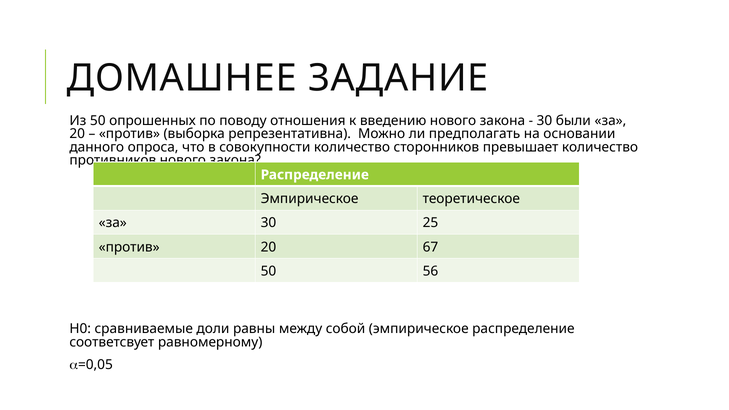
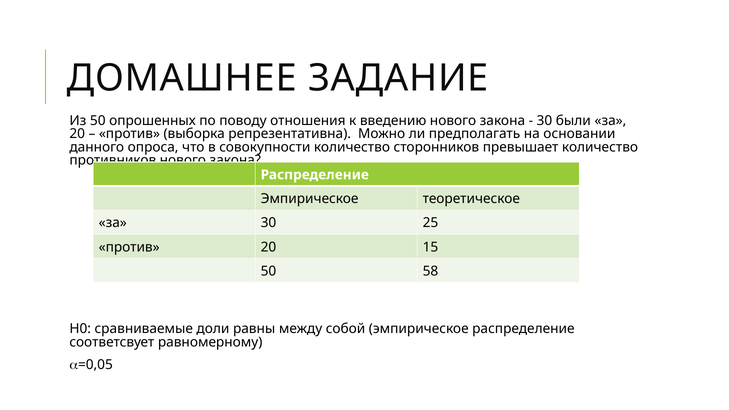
67: 67 -> 15 (430, 247)
56: 56 -> 58 (430, 271)
